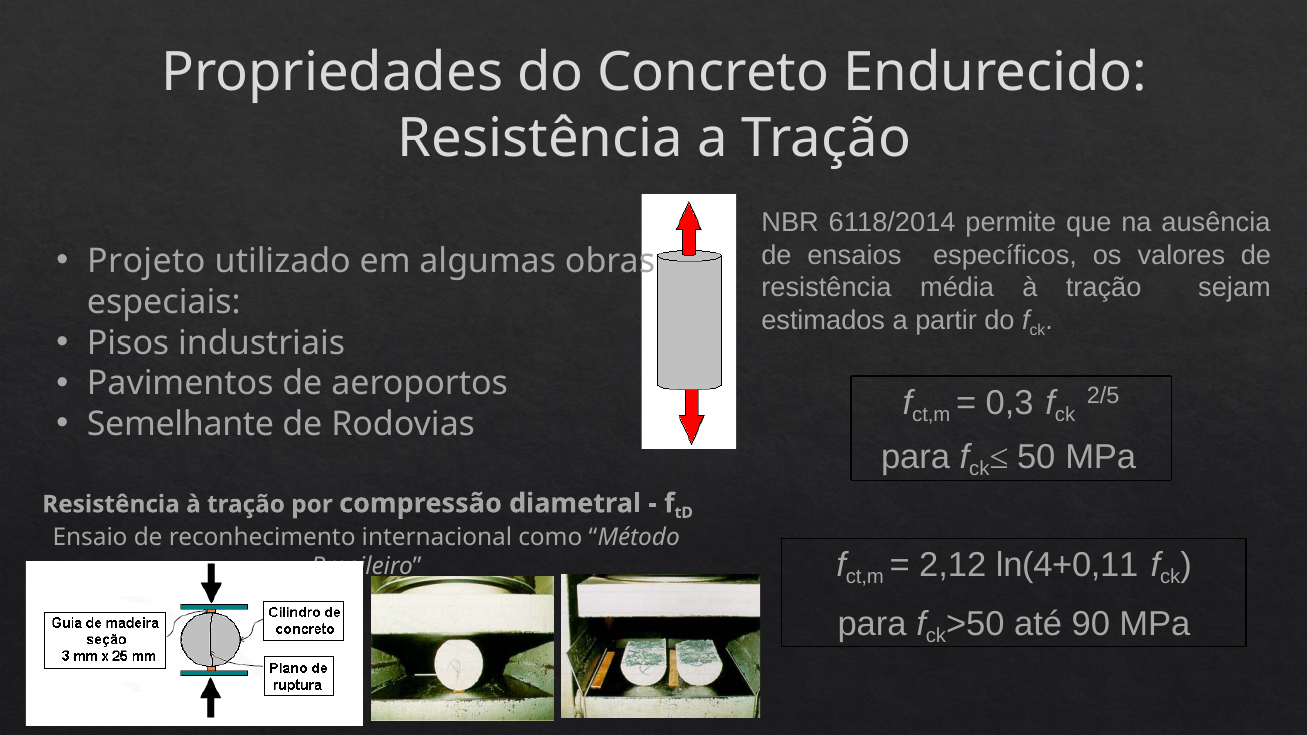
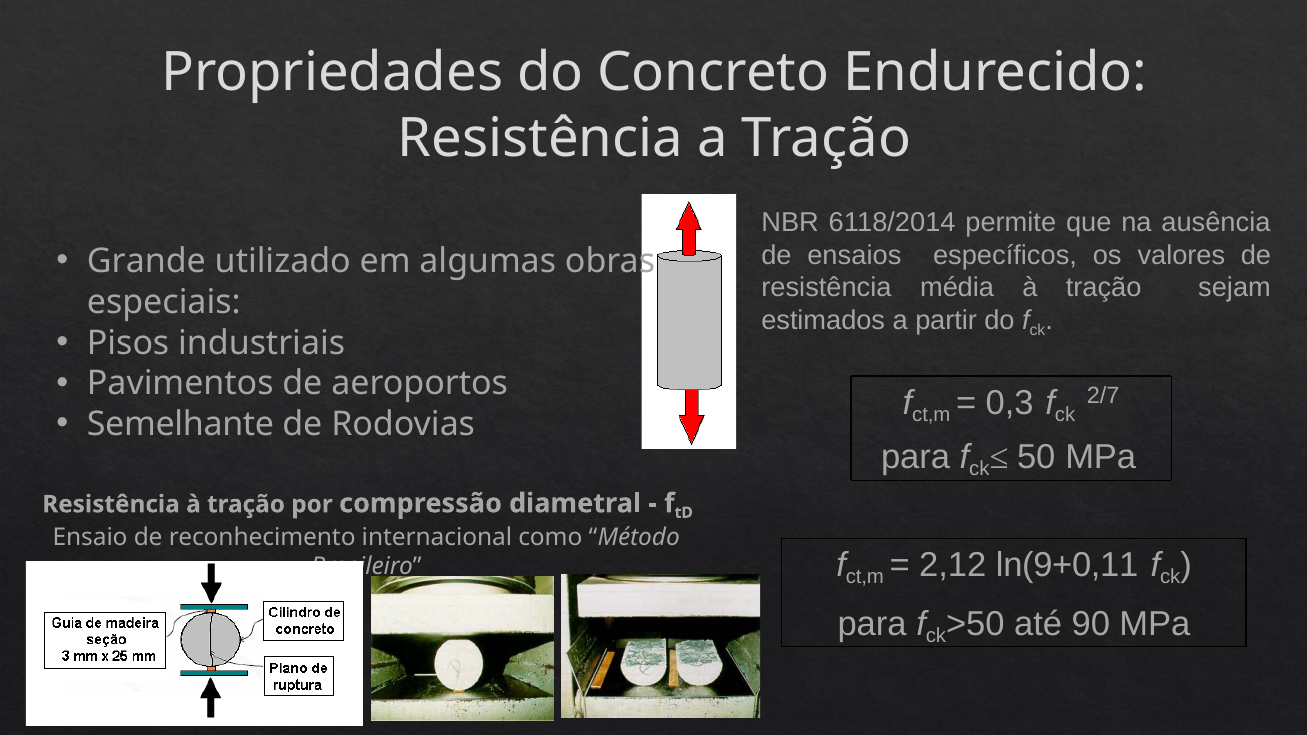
Projeto: Projeto -> Grande (146, 261)
2/5: 2/5 -> 2/7 (1103, 396)
ln(4+0,11: ln(4+0,11 -> ln(9+0,11 (1067, 565)
